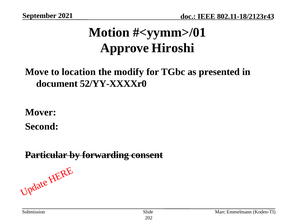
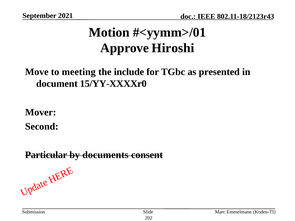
location: location -> meeting (79, 72)
modify: modify -> include (129, 72)
52/YY-XXXXr0: 52/YY-XXXXr0 -> 15/YY-XXXXr0 (113, 84)
forwarding: forwarding -> documents (105, 155)
